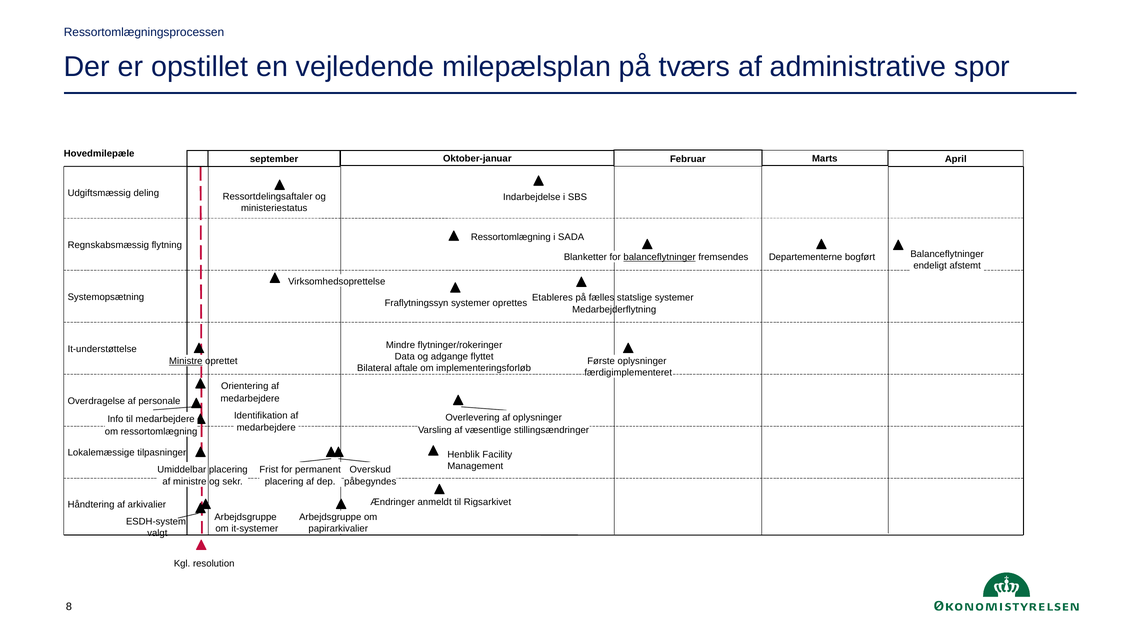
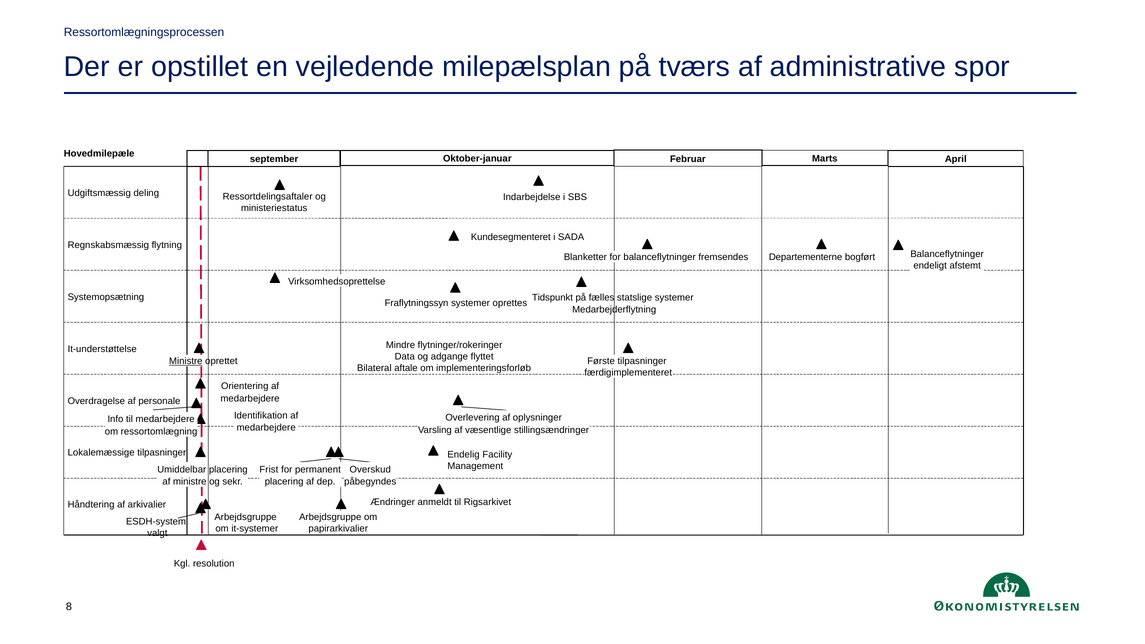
Ressortomlægning: Ressortomlægning -> Kundesegmenteret (511, 237)
balanceflytninger underline: present -> none (660, 257)
Etableres: Etableres -> Tidspunkt (553, 297)
Første oplysninger: oplysninger -> tilpasninger (642, 361)
Henblik: Henblik -> Endelig (464, 455)
